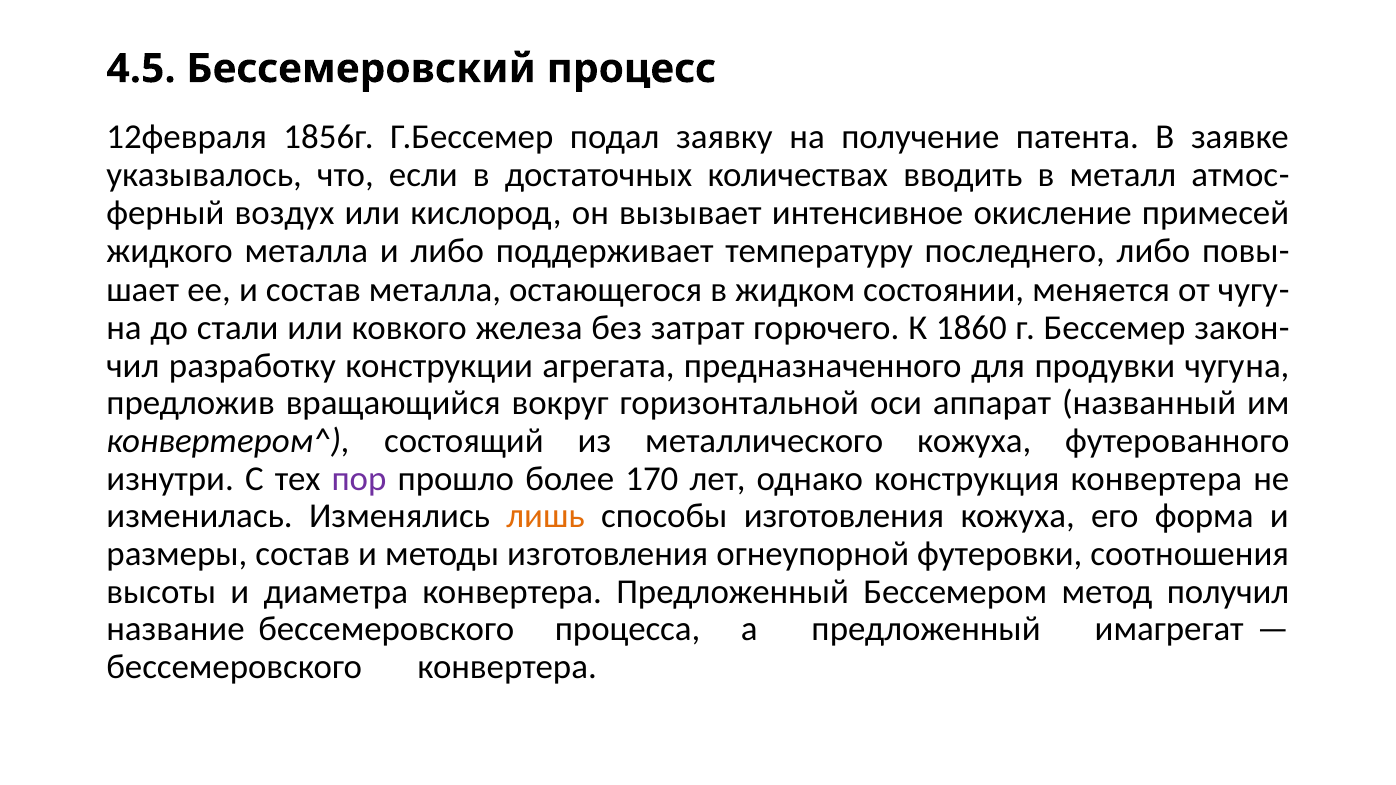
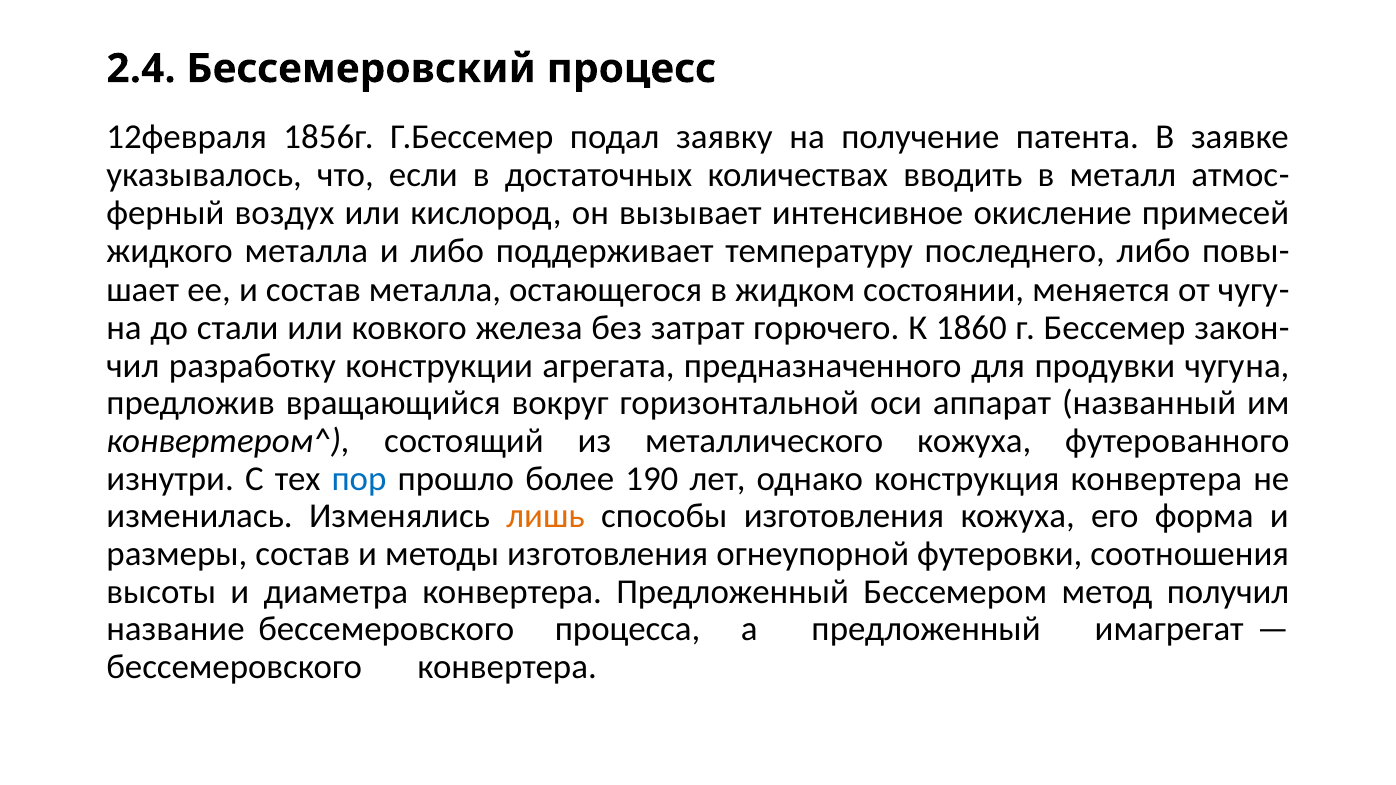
4.5: 4.5 -> 2.4 (141, 69)
пор colour: purple -> blue (359, 479)
170: 170 -> 190 (652, 479)
